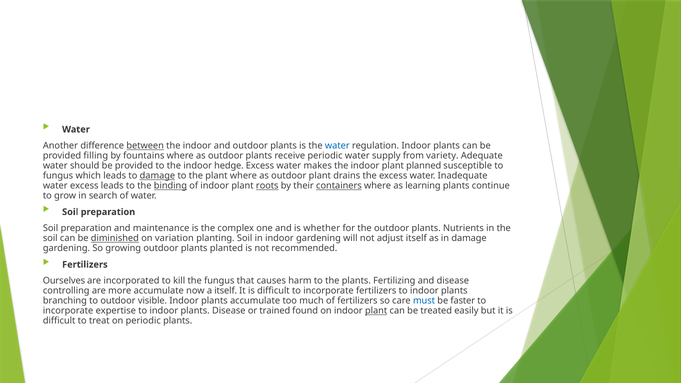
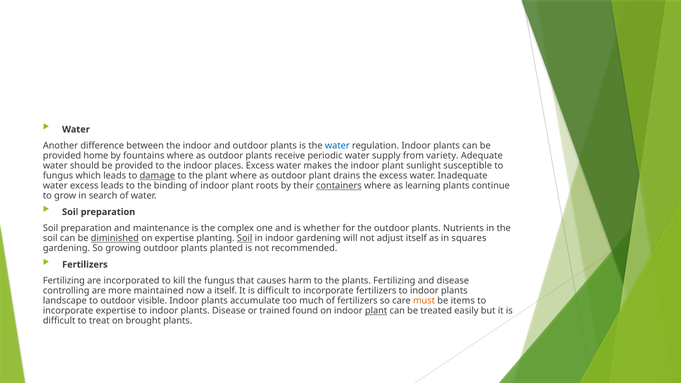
between underline: present -> none (145, 146)
filling: filling -> home (96, 156)
hedge: hedge -> places (229, 166)
planned: planned -> sunlight (424, 166)
binding underline: present -> none (170, 186)
roots underline: present -> none (267, 186)
on variation: variation -> expertise (174, 238)
Soil underline: none -> present (245, 238)
in damage: damage -> squares (469, 238)
Ourselves: Ourselves -> Fertilizing (64, 281)
more accumulate: accumulate -> maintained (159, 291)
branching: branching -> landscape (65, 301)
must colour: blue -> orange (424, 301)
faster: faster -> items (463, 301)
on periodic: periodic -> brought (143, 321)
